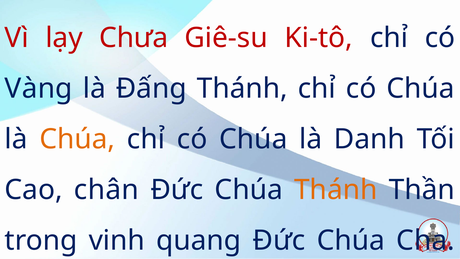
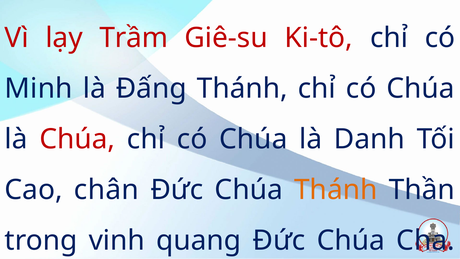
Chưa: Chưa -> Trầm (134, 38)
Vàng: Vàng -> Minh (39, 89)
Chúa colour: orange -> red (77, 139)
